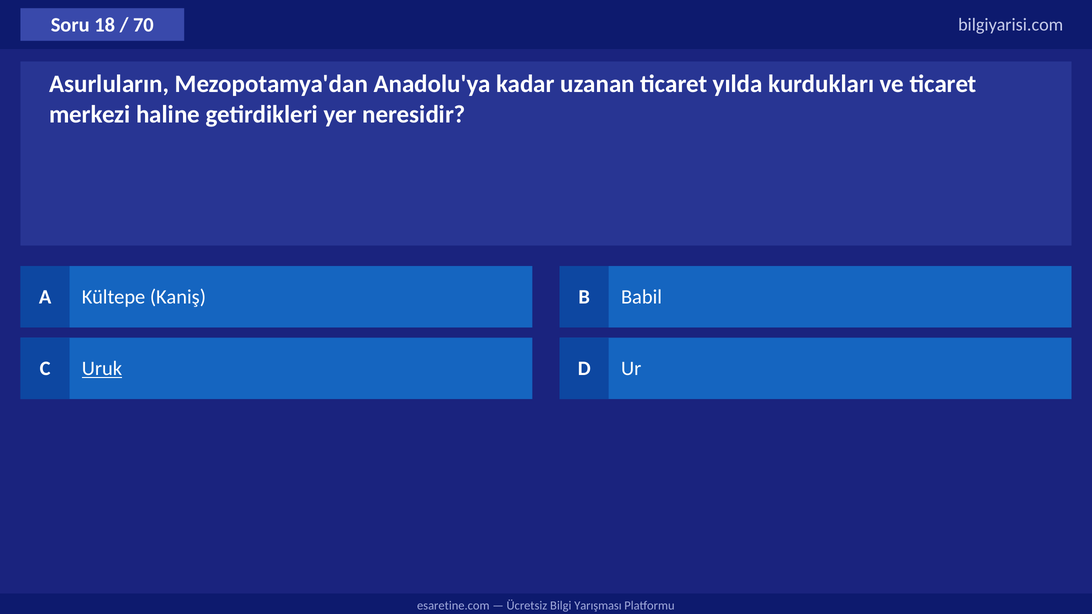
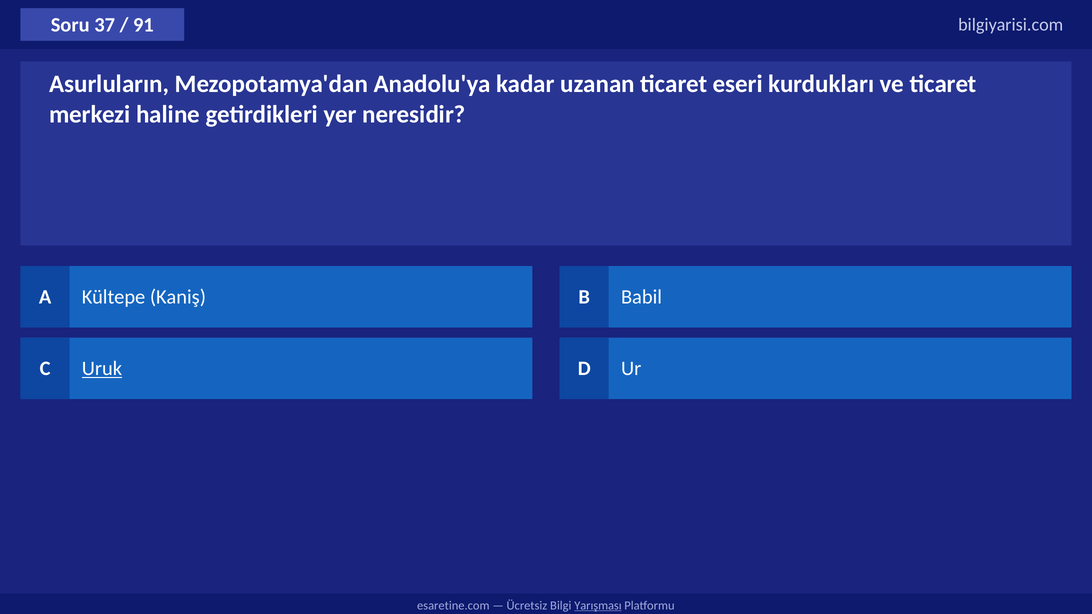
18: 18 -> 37 (105, 25)
70: 70 -> 91 (143, 25)
yılda: yılda -> eseri (738, 84)
Yarışması underline: none -> present (598, 606)
